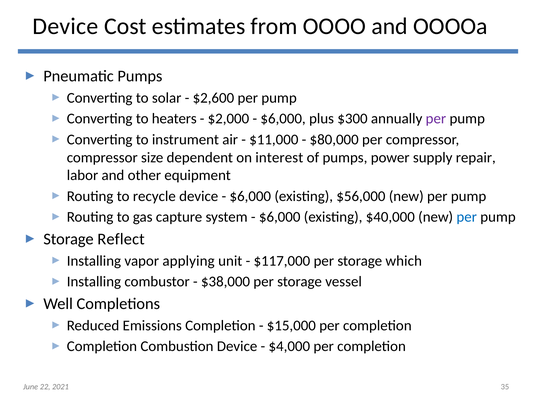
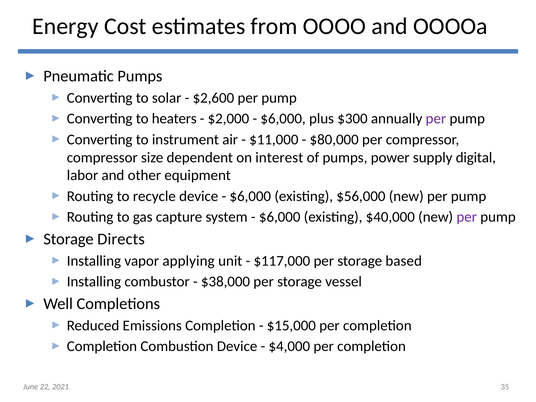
Device: Device -> Energy (65, 26)
repair: repair -> digital (476, 157)
per colour: blue -> purple (467, 217)
Reflect: Reflect -> Directs (121, 239)
which: which -> based (404, 261)
